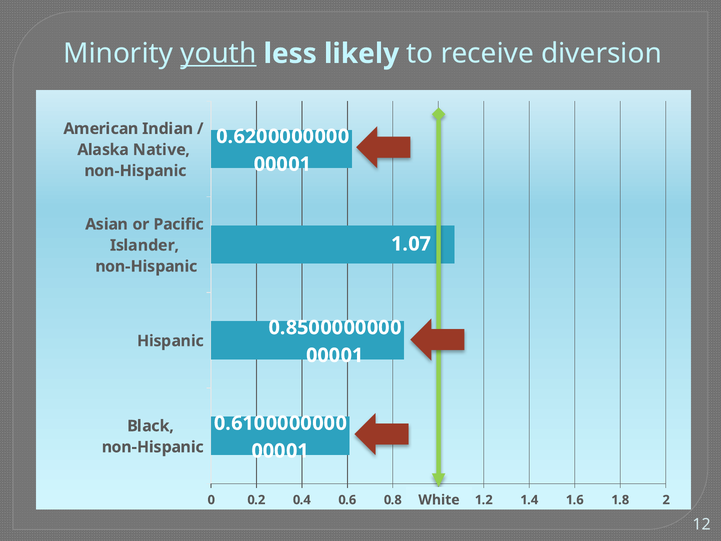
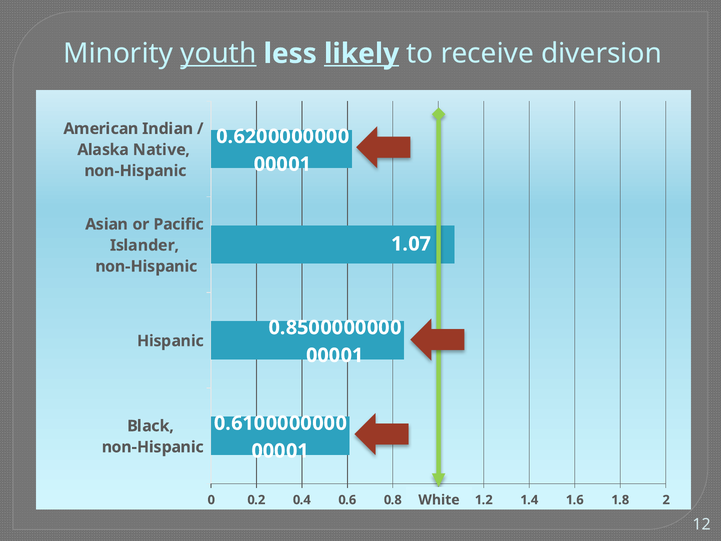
likely underline: none -> present (362, 54)
